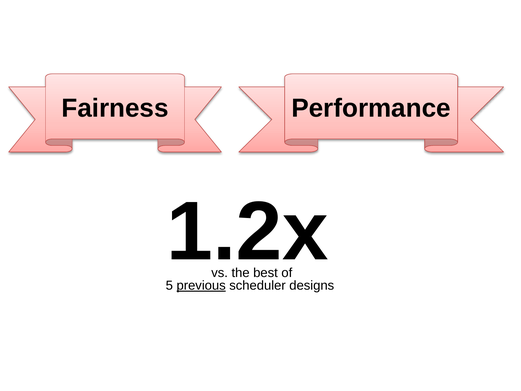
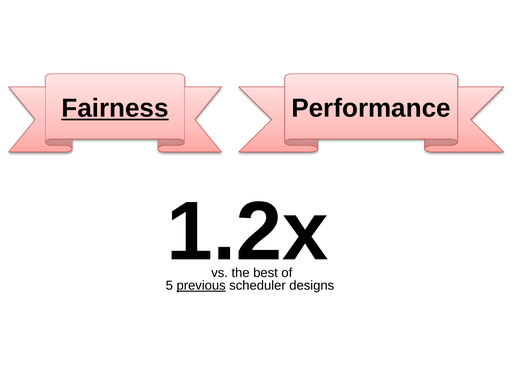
Fairness underline: none -> present (115, 108)
